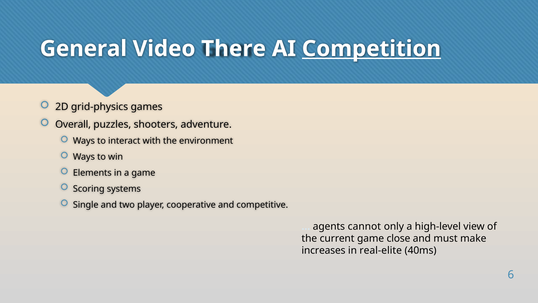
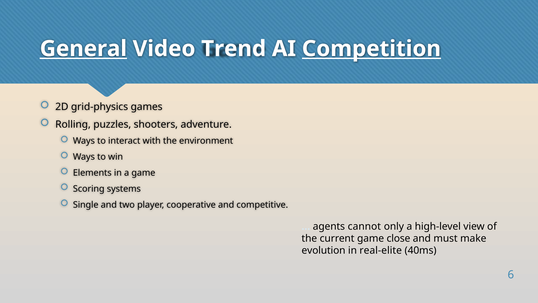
General underline: none -> present (83, 49)
There: There -> Trend (234, 49)
Overall: Overall -> Rolling (73, 124)
increases: increases -> evolution (324, 250)
